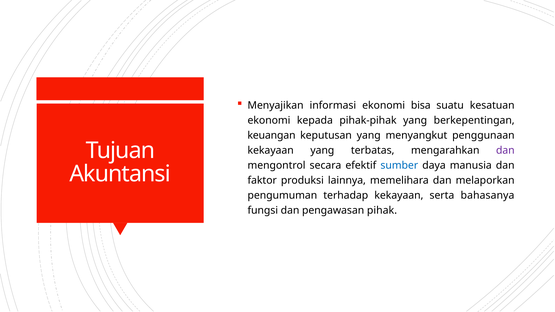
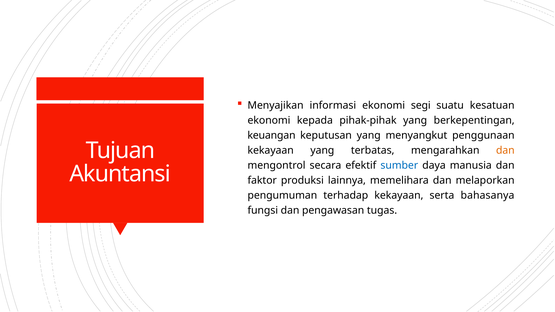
bisa: bisa -> segi (421, 106)
dan colour: purple -> orange (505, 150)
pihak: pihak -> tugas (382, 210)
